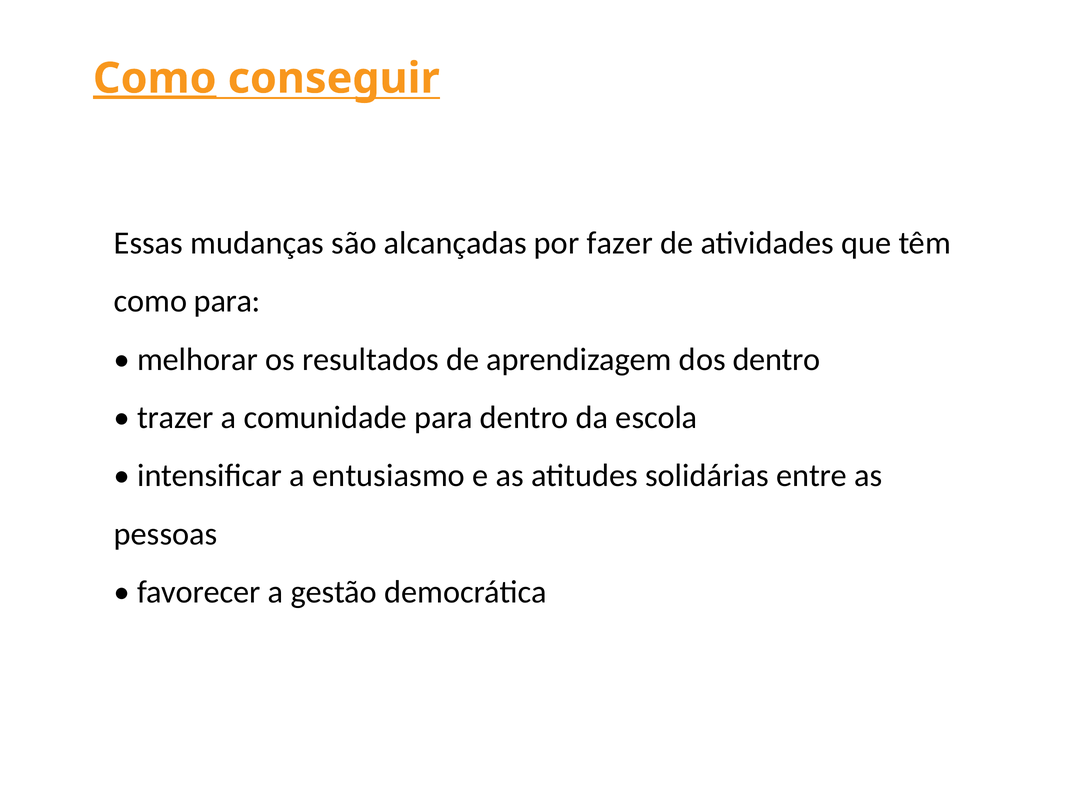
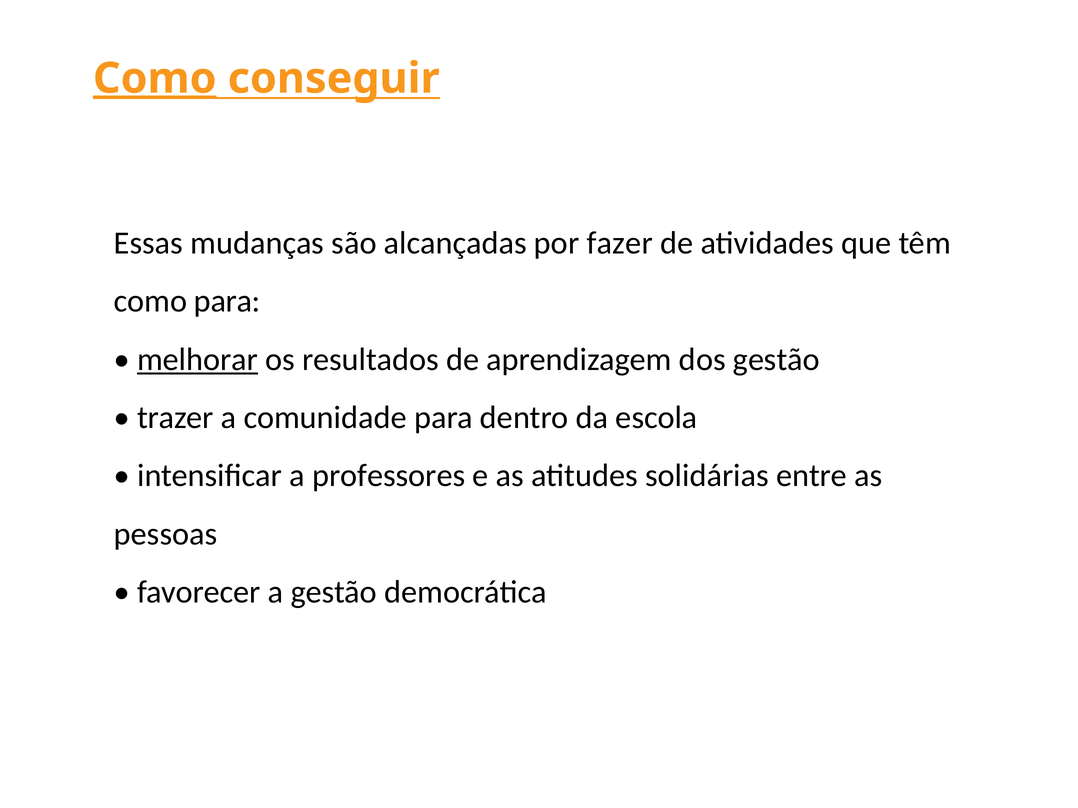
melhorar underline: none -> present (198, 360)
dos dentro: dentro -> gestão (776, 360)
entusiasmo: entusiasmo -> professores (389, 476)
